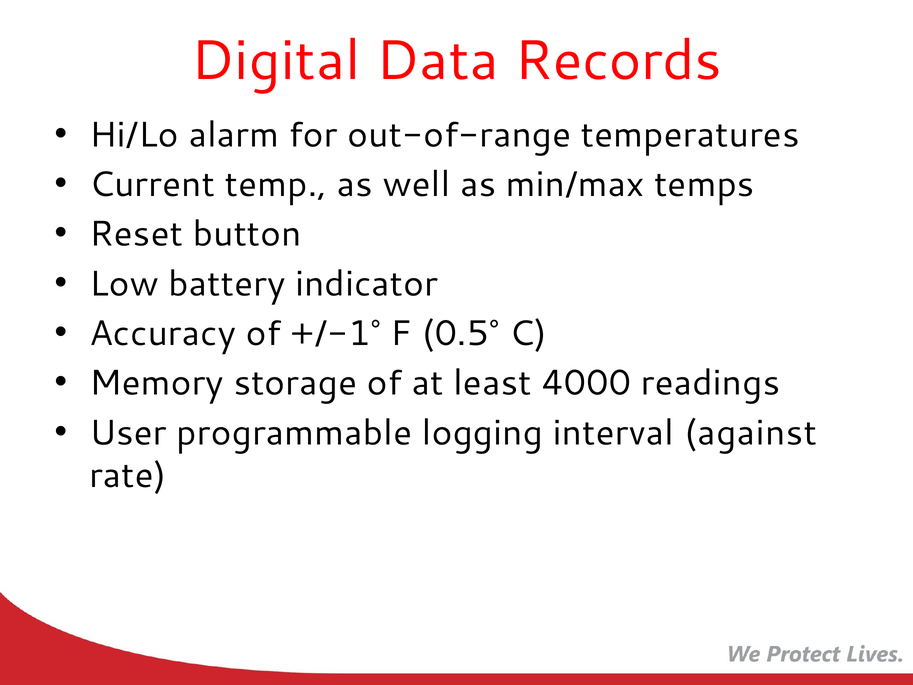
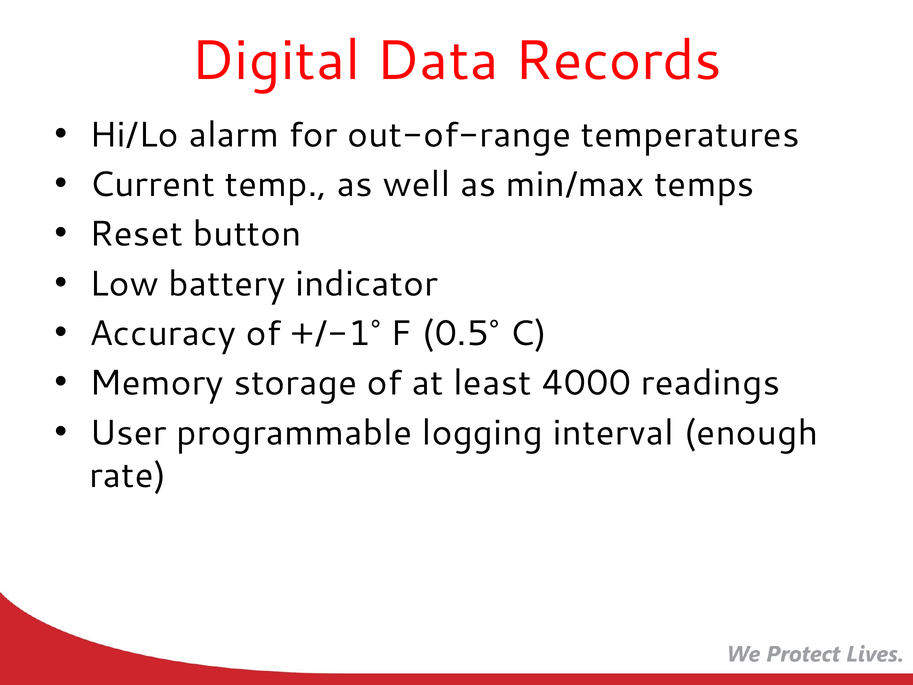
against: against -> enough (751, 433)
